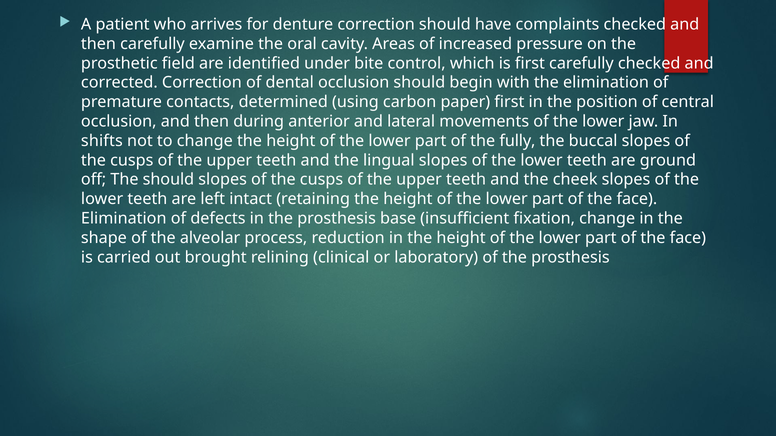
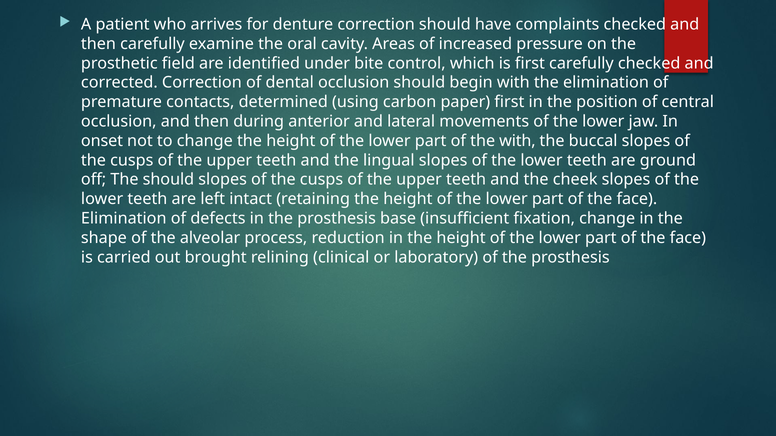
shifts: shifts -> onset (102, 141)
the fully: fully -> with (517, 141)
